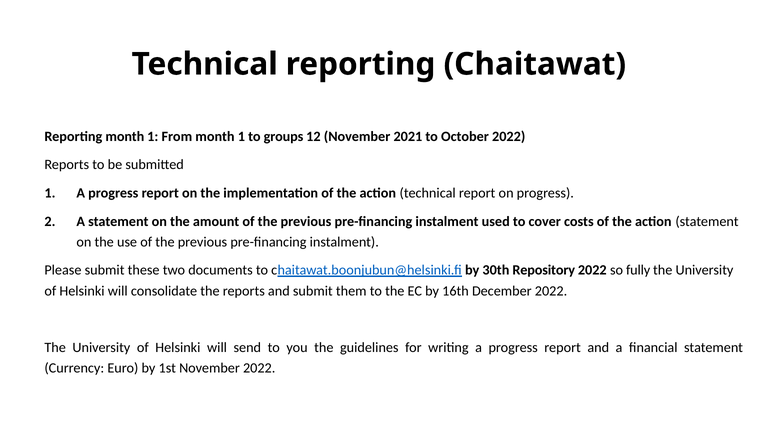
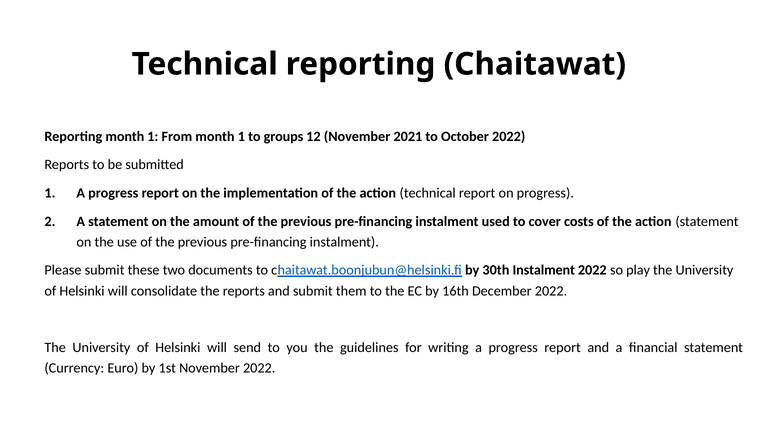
30th Repository: Repository -> Instalment (544, 270)
fully: fully -> play (638, 270)
